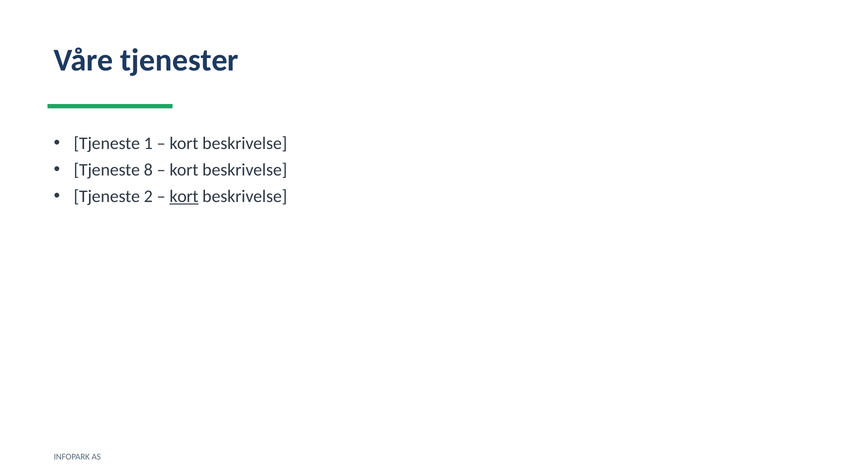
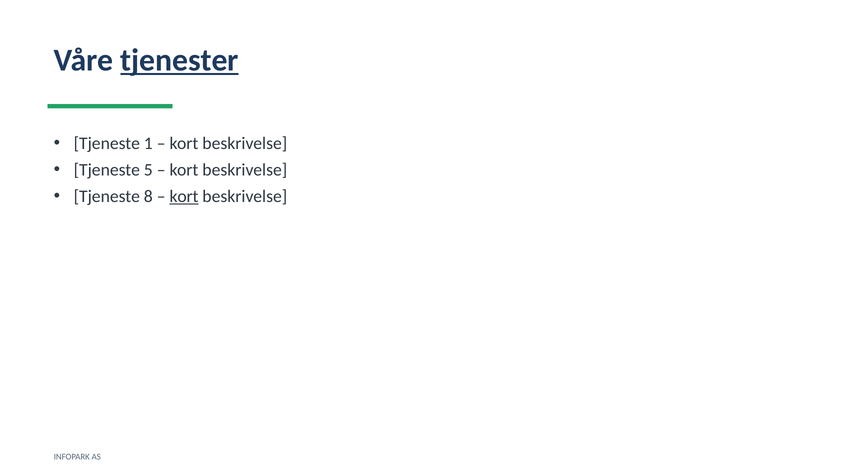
tjenester underline: none -> present (180, 60)
8: 8 -> 5 (148, 170)
2: 2 -> 8 (148, 196)
